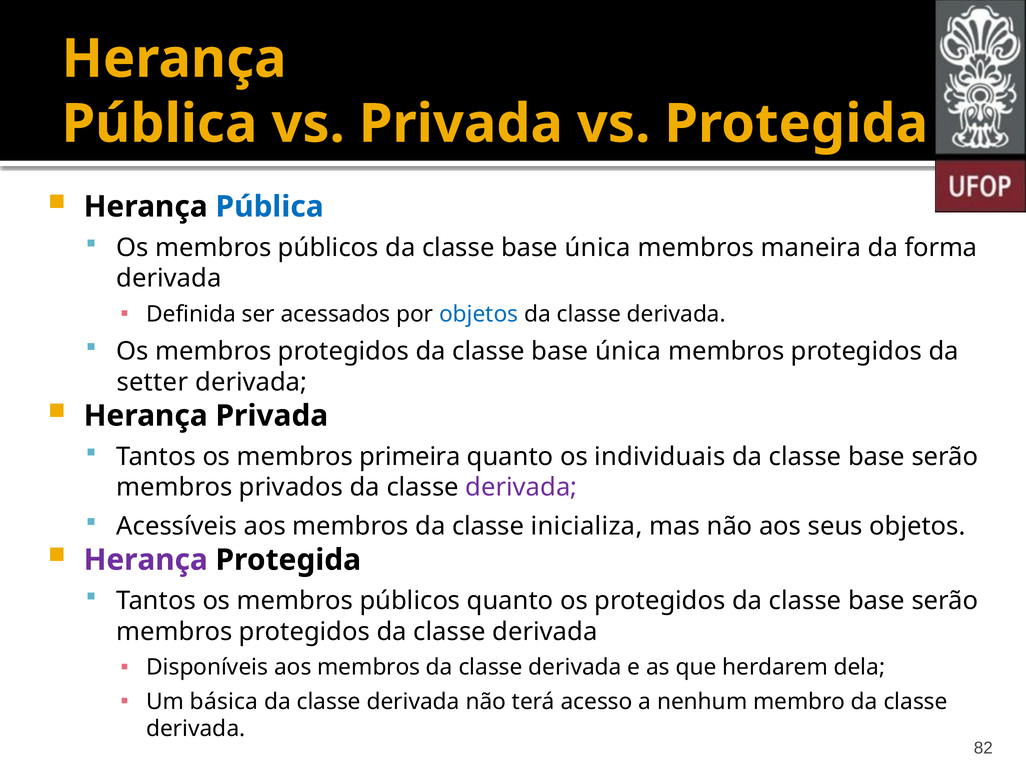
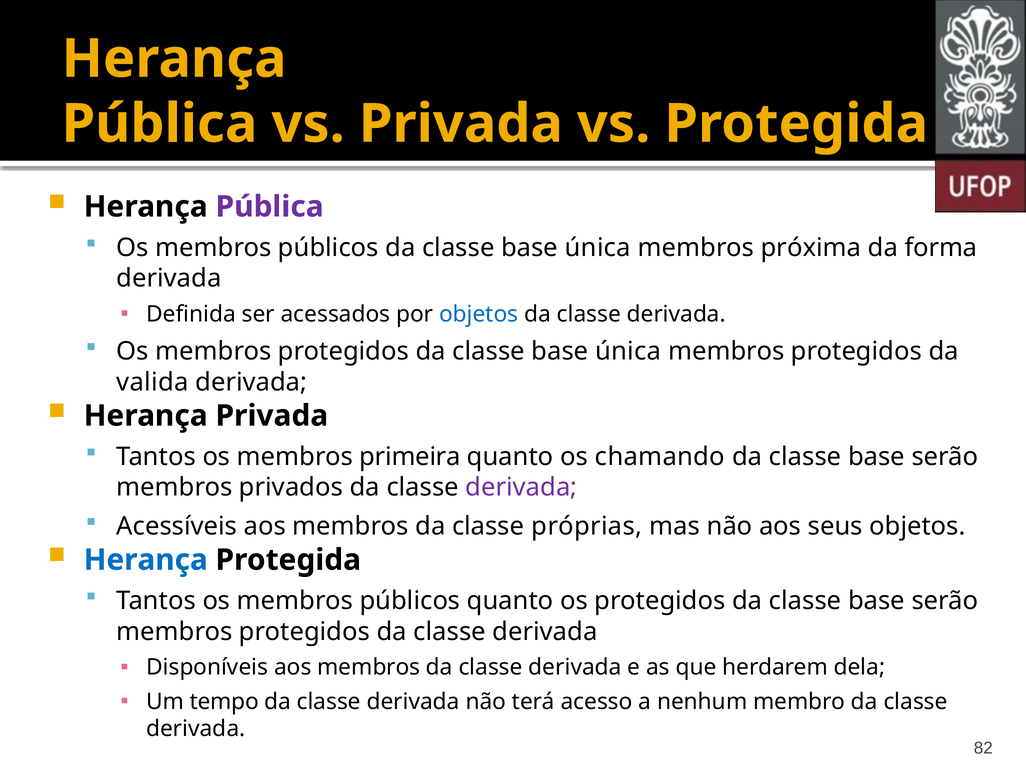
Pública colour: blue -> purple (270, 207)
maneira: maneira -> próxima (811, 248)
setter: setter -> valida (152, 382)
individuais: individuais -> chamando (660, 457)
inicializa: inicializa -> próprias (587, 527)
Herança colour: purple -> blue (146, 560)
básica: básica -> tempo (224, 702)
